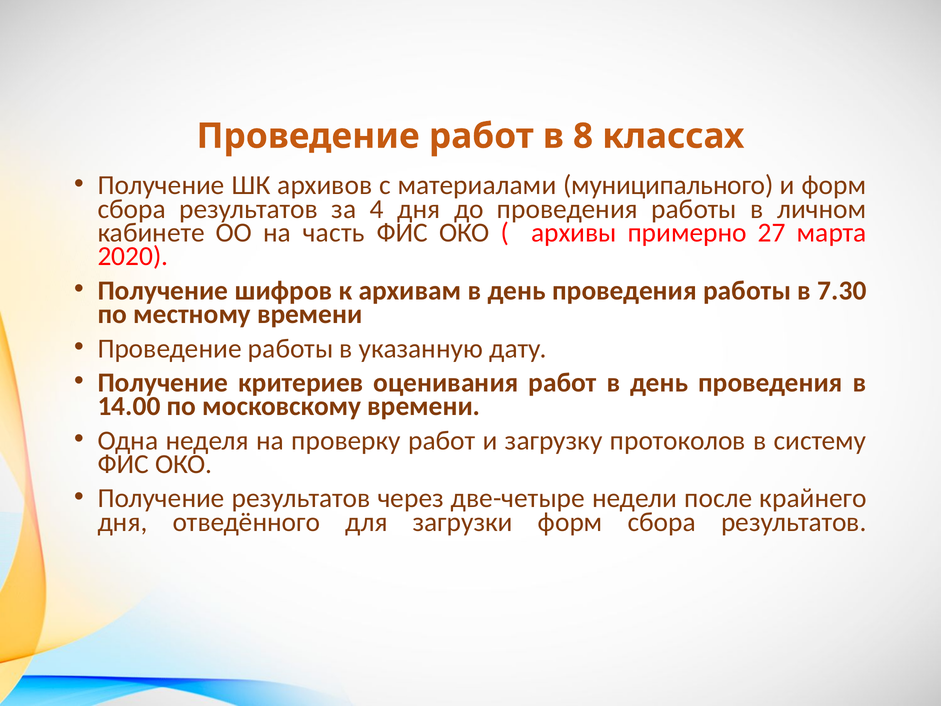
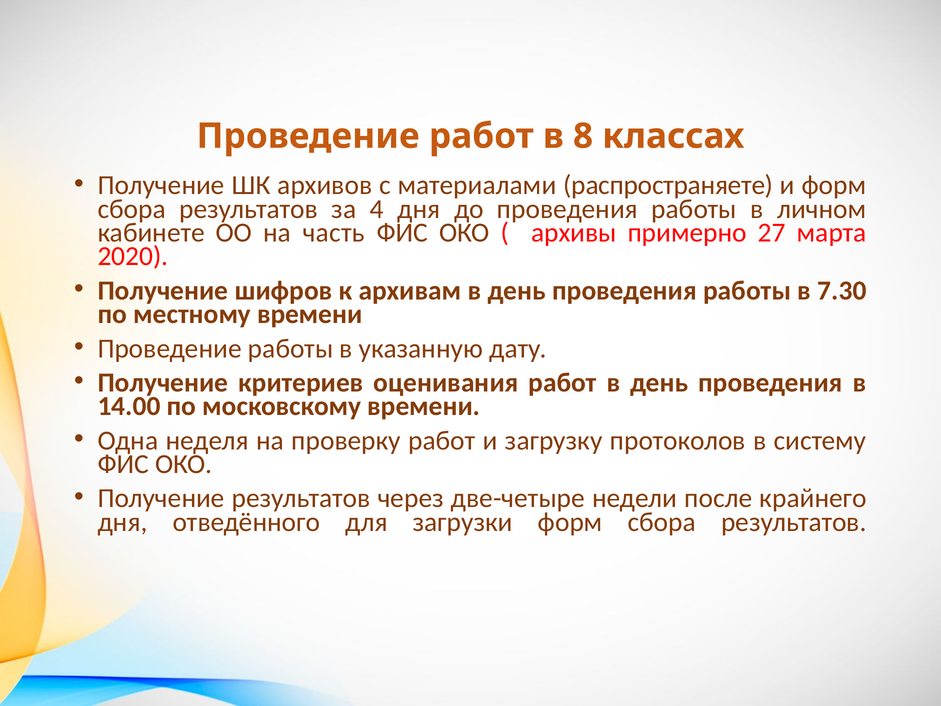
муниципального: муниципального -> распространяете (668, 185)
